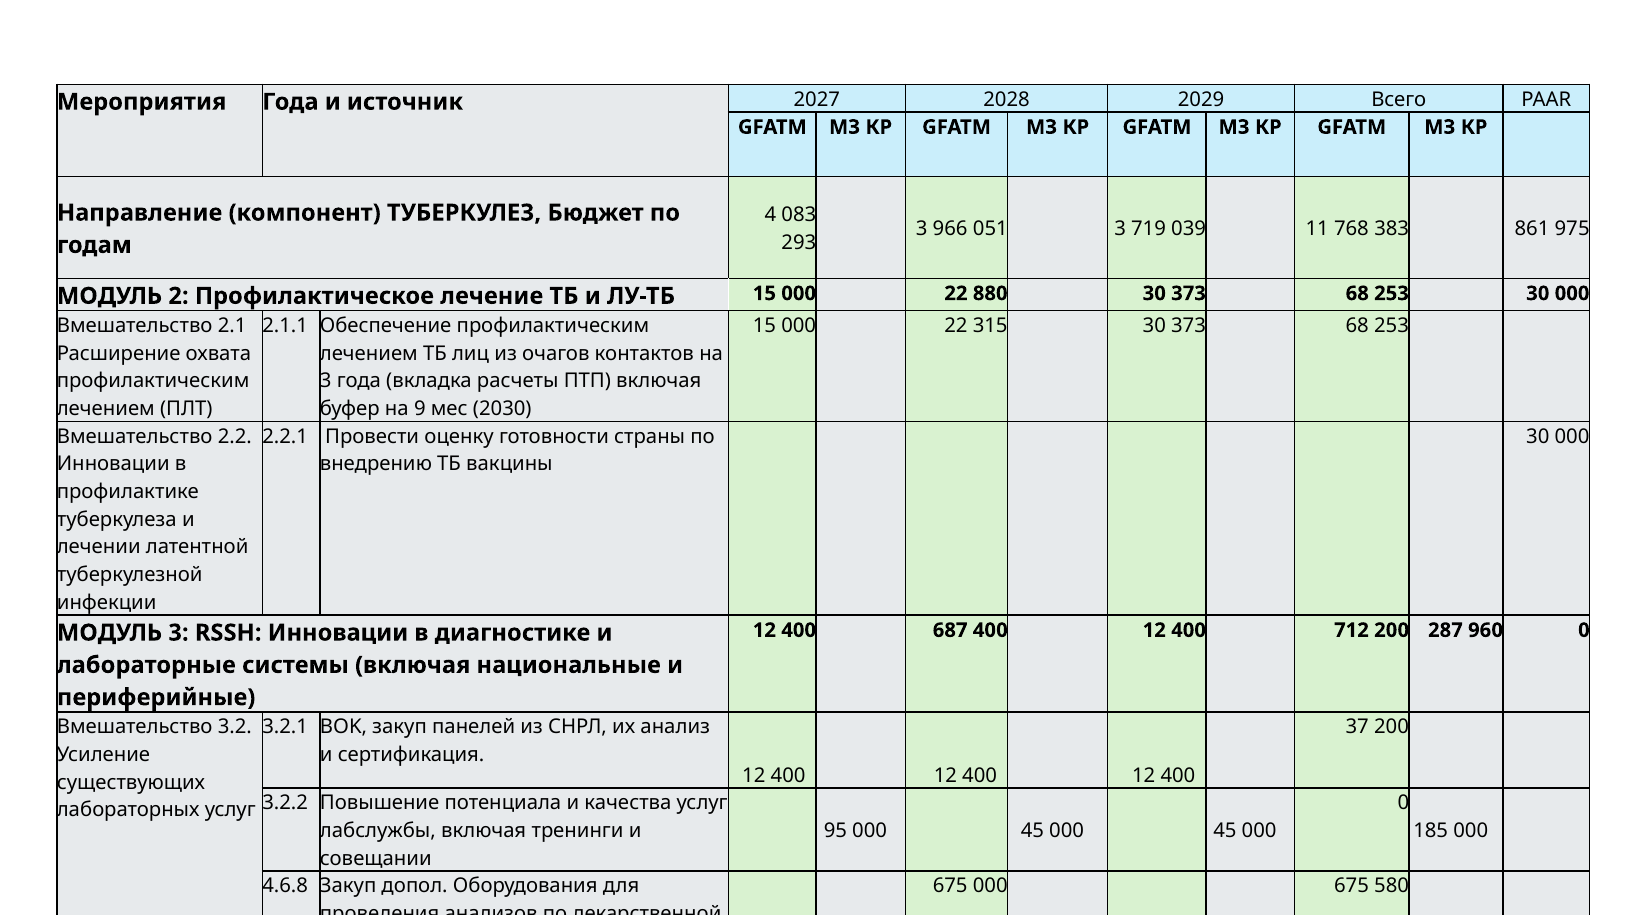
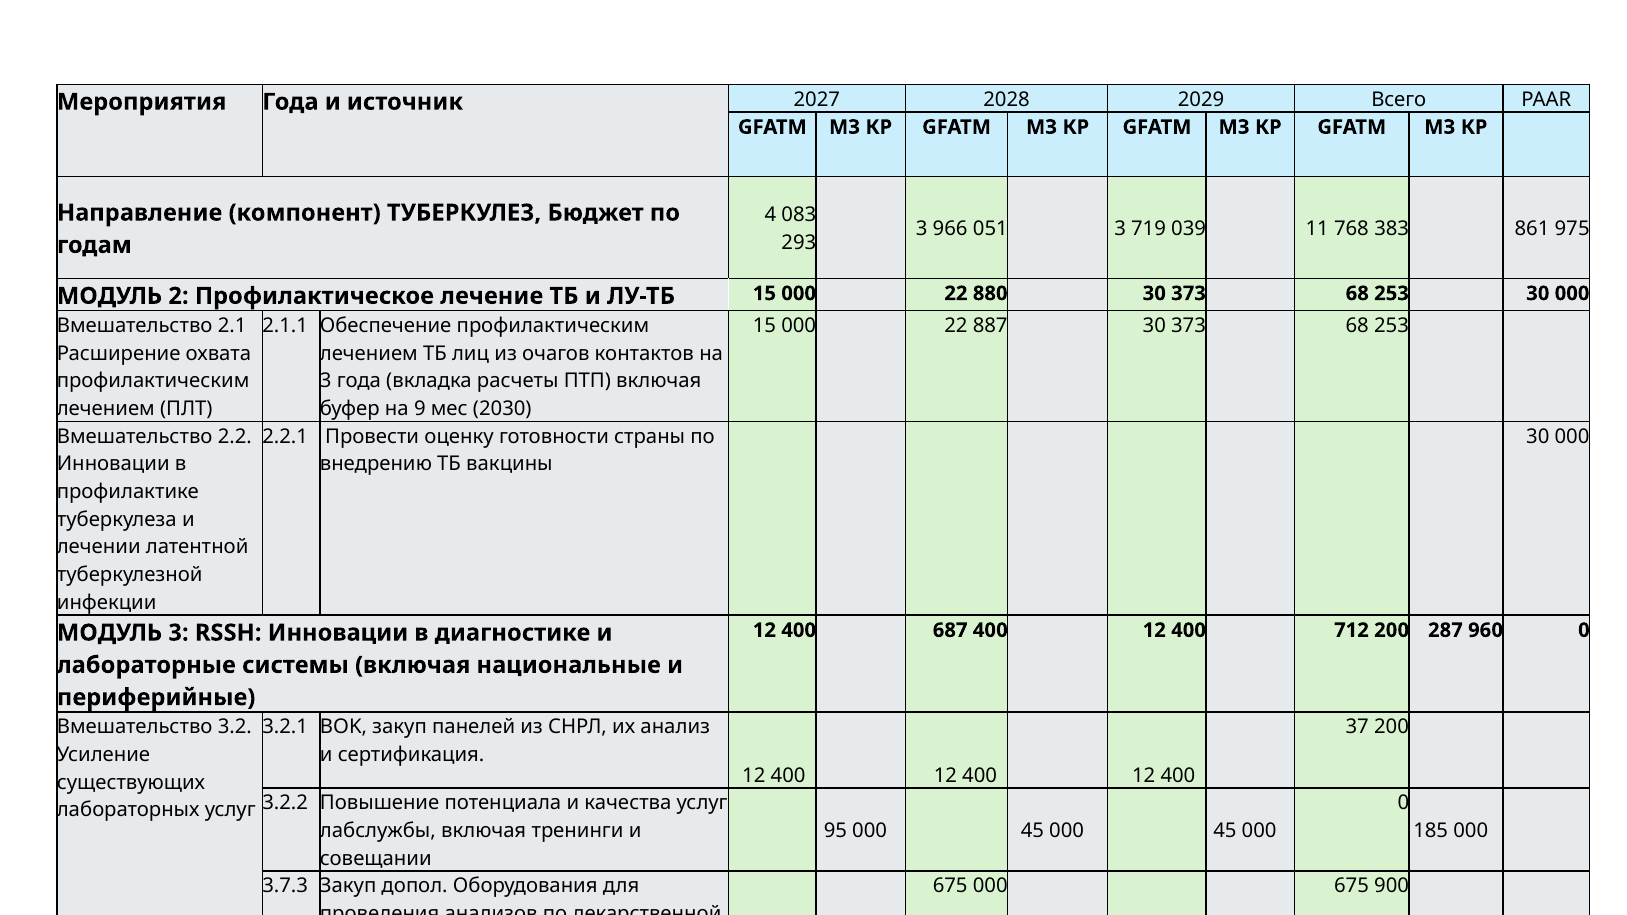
315: 315 -> 887 (990, 326)
4.6.8: 4.6.8 -> 3.7.3 (285, 886)
580: 580 -> 900 (1392, 886)
